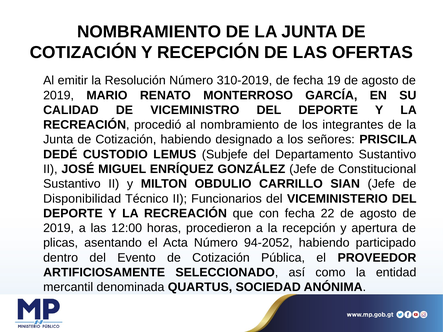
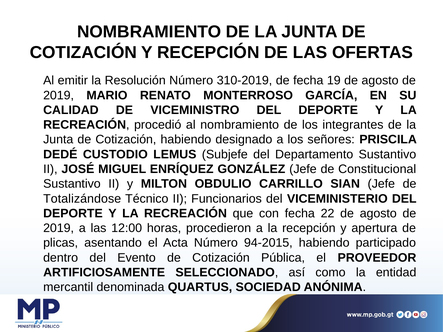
Disponibilidad: Disponibilidad -> Totalizándose (82, 199)
94-2052: 94-2052 -> 94-2015 (268, 243)
